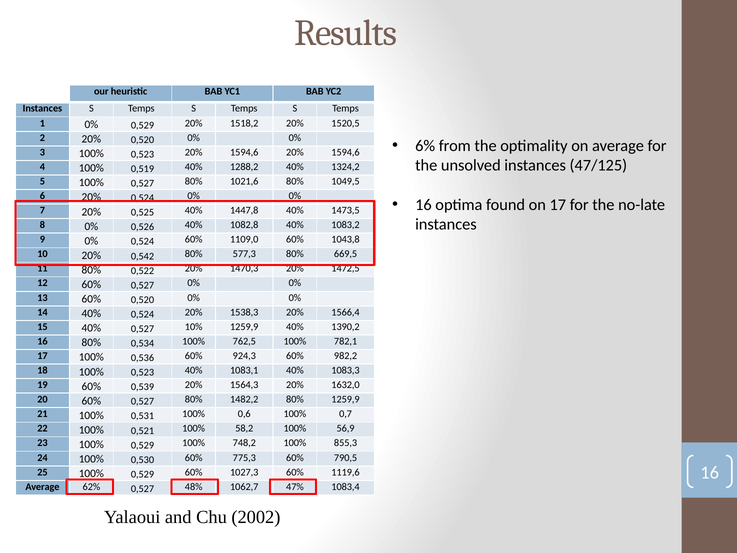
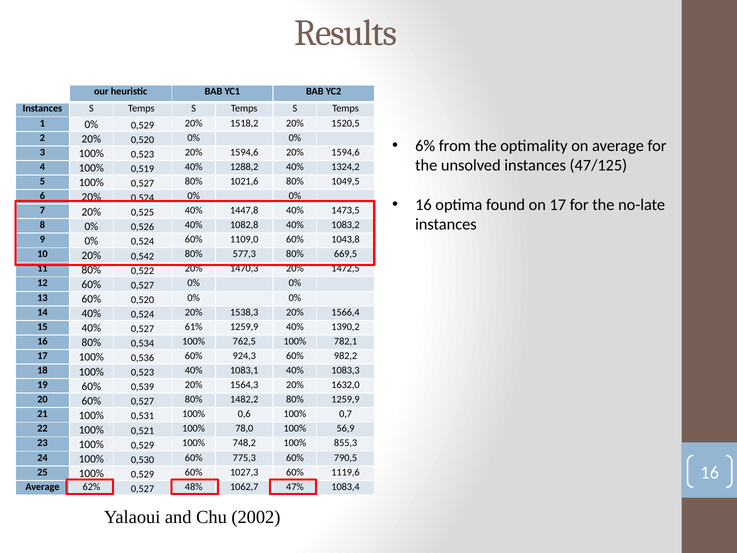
10%: 10% -> 61% (194, 327)
58,2: 58,2 -> 78,0 (244, 428)
